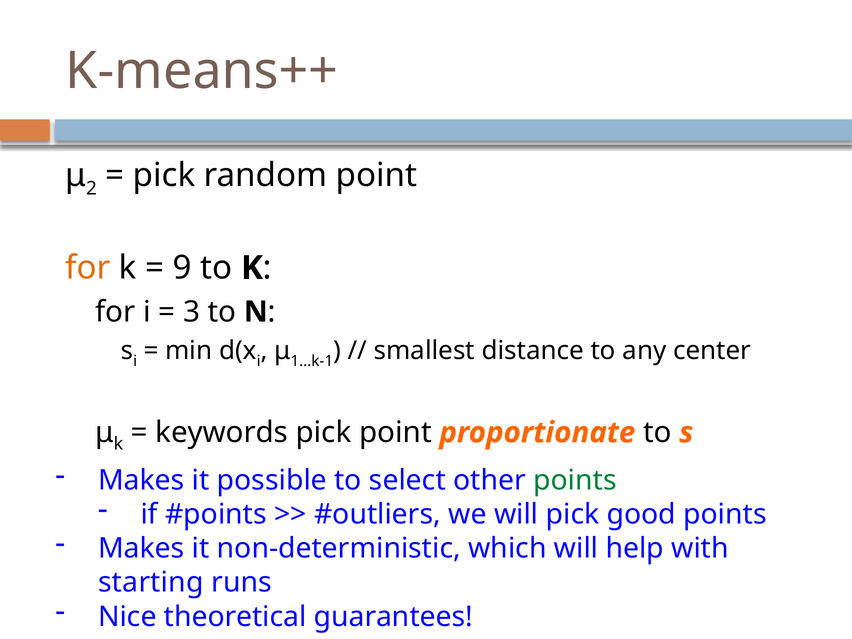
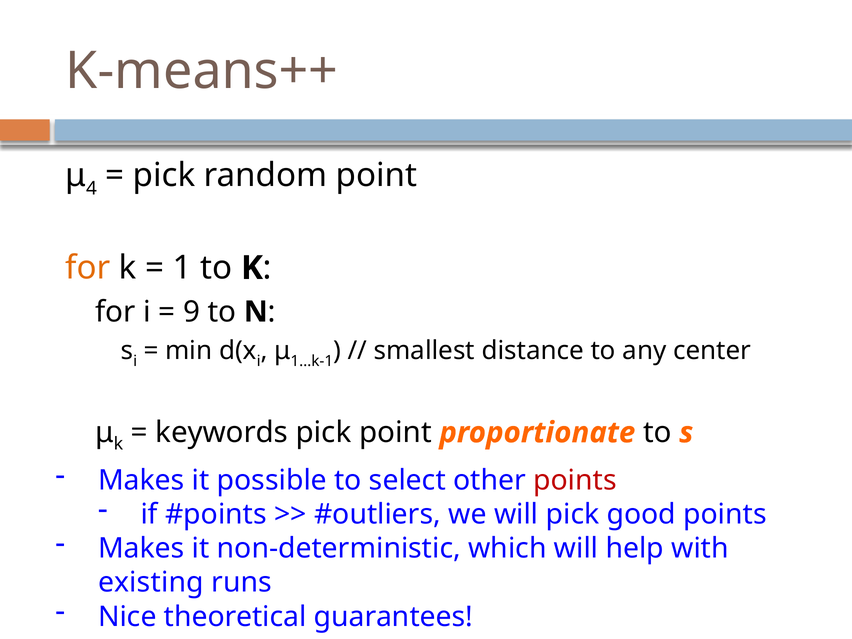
2: 2 -> 4 (91, 188)
9: 9 -> 1 (182, 268)
3: 3 -> 9 (191, 312)
points colour: green -> red (575, 480)
starting: starting -> existing (151, 583)
